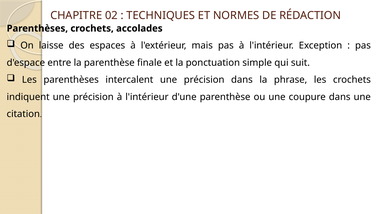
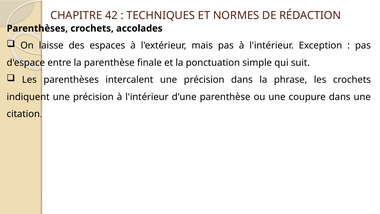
02: 02 -> 42 (111, 15)
